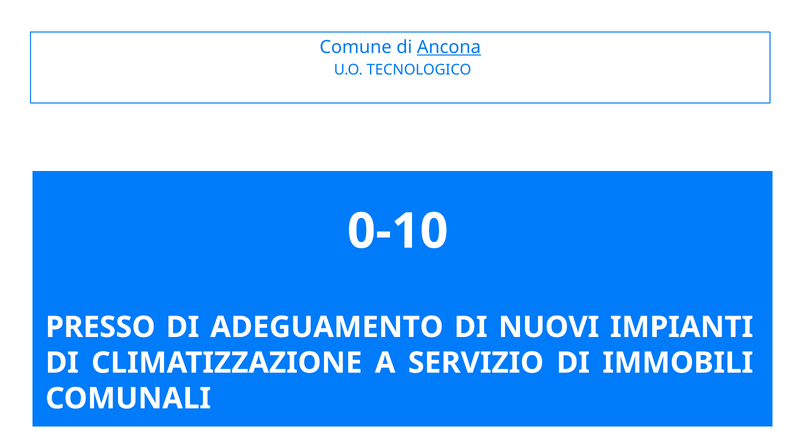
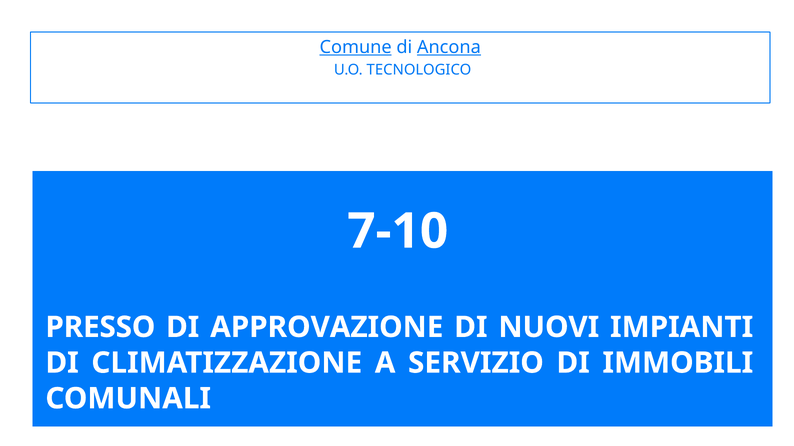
Comune underline: none -> present (356, 47)
0-10: 0-10 -> 7-10 (398, 232)
ADEGUAMENTO: ADEGUAMENTO -> APPROVAZIONE (327, 328)
